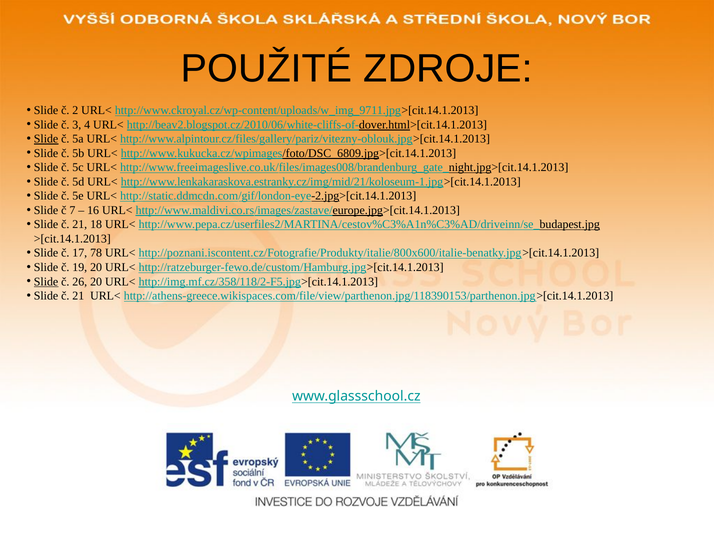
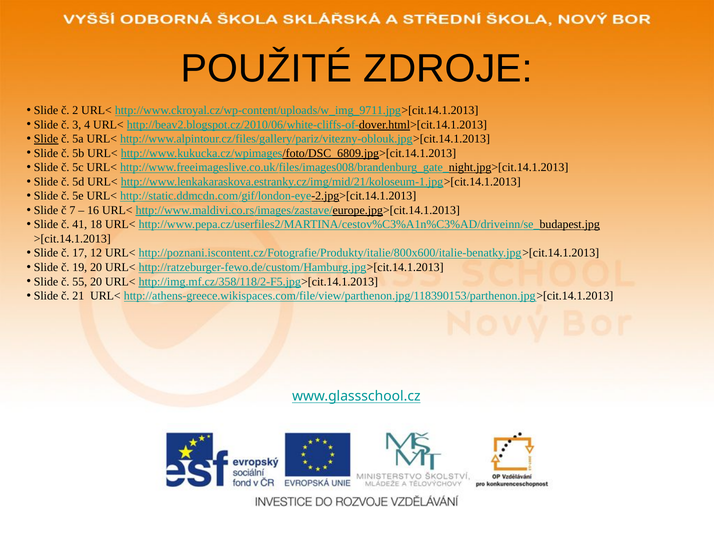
21: 21 -> 41 (80, 225)
78: 78 -> 12 (96, 253)
Slide underline: present -> none (46, 282)
26: 26 -> 55 (80, 282)
